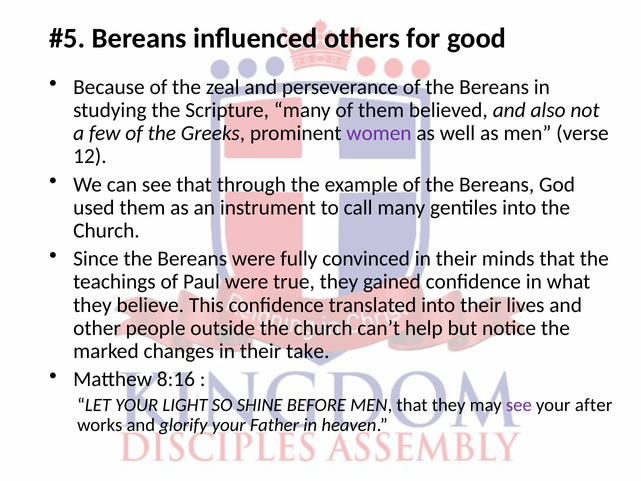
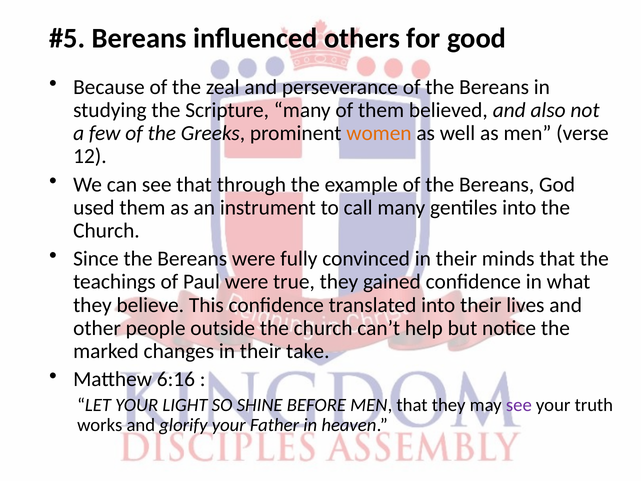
women colour: purple -> orange (379, 133)
8:16: 8:16 -> 6:16 (176, 379)
after: after -> truth (594, 405)
